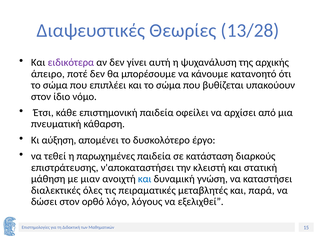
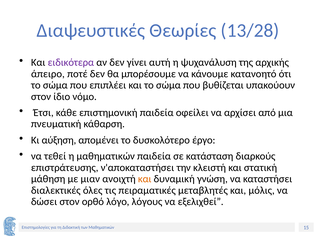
η παρωχημένες: παρωχημένες -> μαθηματικών (106, 156)
και colour: blue -> orange (145, 179)
παρά: παρά -> μόλις (262, 190)
